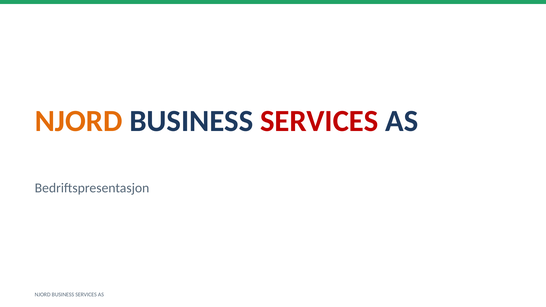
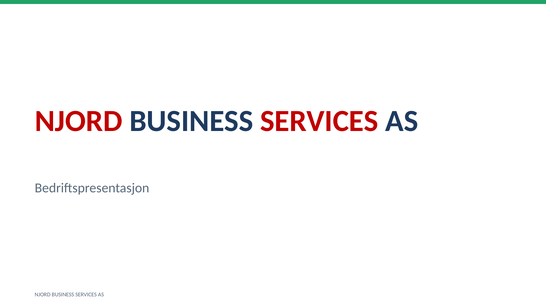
NJORD colour: orange -> red (79, 121)
